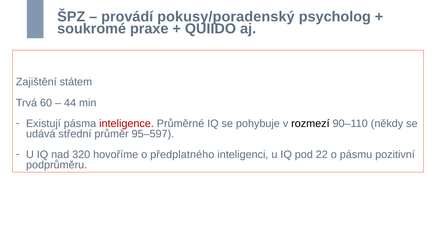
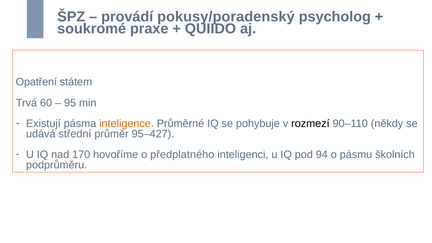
Zajištění: Zajištění -> Opatření (36, 82)
44: 44 -> 95 (70, 103)
inteligence colour: red -> orange (127, 124)
95–597: 95–597 -> 95–427 (153, 134)
320: 320 -> 170 (81, 155)
22: 22 -> 94 (322, 155)
pozitivní: pozitivní -> školních (395, 155)
